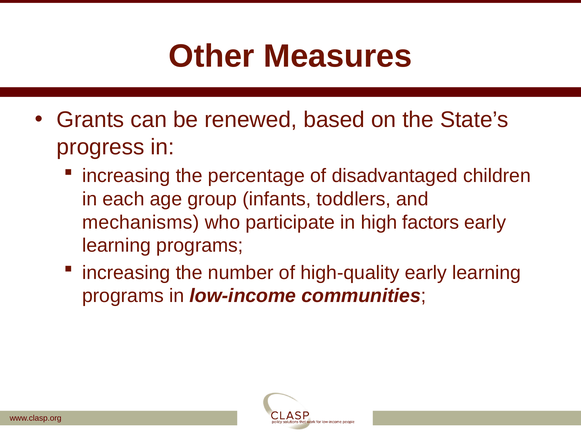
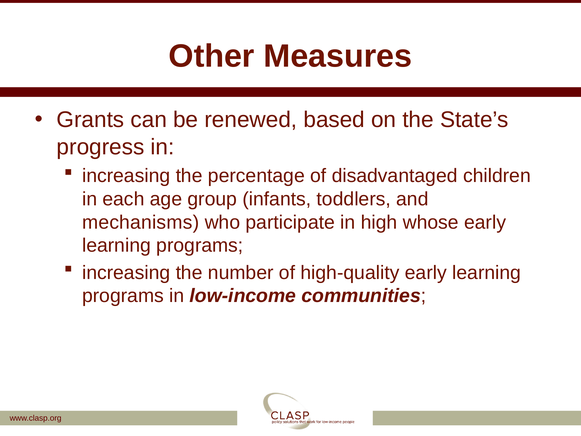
factors: factors -> whose (431, 222)
